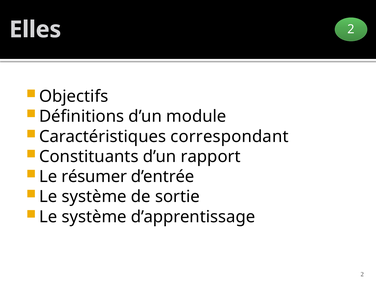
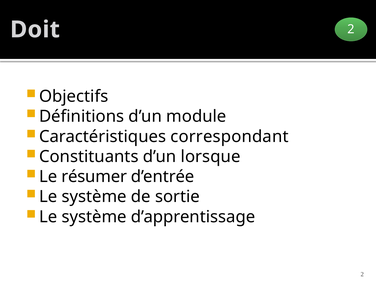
Elles: Elles -> Doit (35, 30)
rapport: rapport -> lorsque (211, 157)
